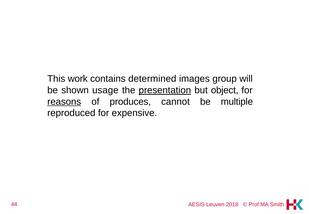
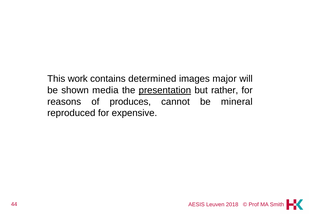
group: group -> major (225, 79)
usage: usage -> media (105, 90)
object: object -> rather (225, 90)
reasons underline: present -> none (64, 102)
multiple: multiple -> mineral (237, 102)
